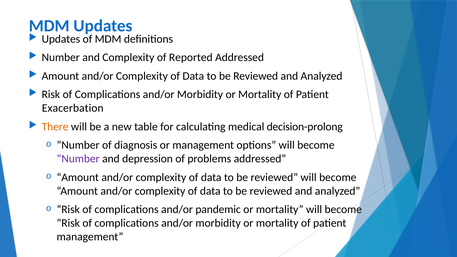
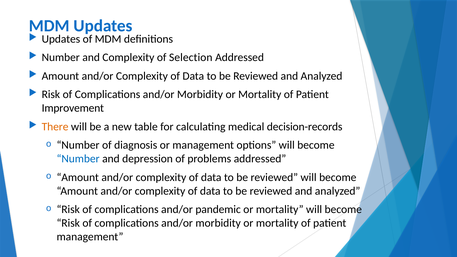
Reported: Reported -> Selection (191, 58)
Exacerbation: Exacerbation -> Improvement (73, 108)
decision-prolong: decision-prolong -> decision-records (305, 127)
Number colour: purple -> blue (78, 159)
